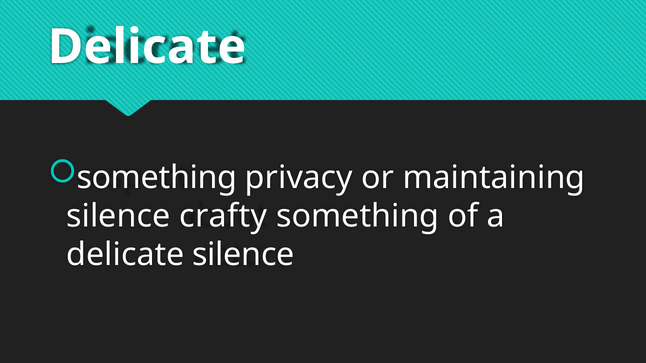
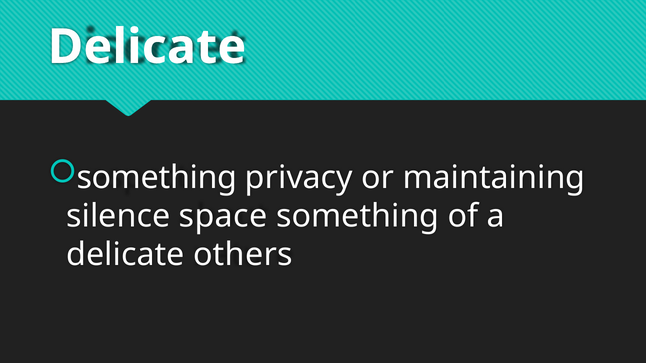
crafty: crafty -> space (223, 216)
delicate silence: silence -> others (243, 255)
